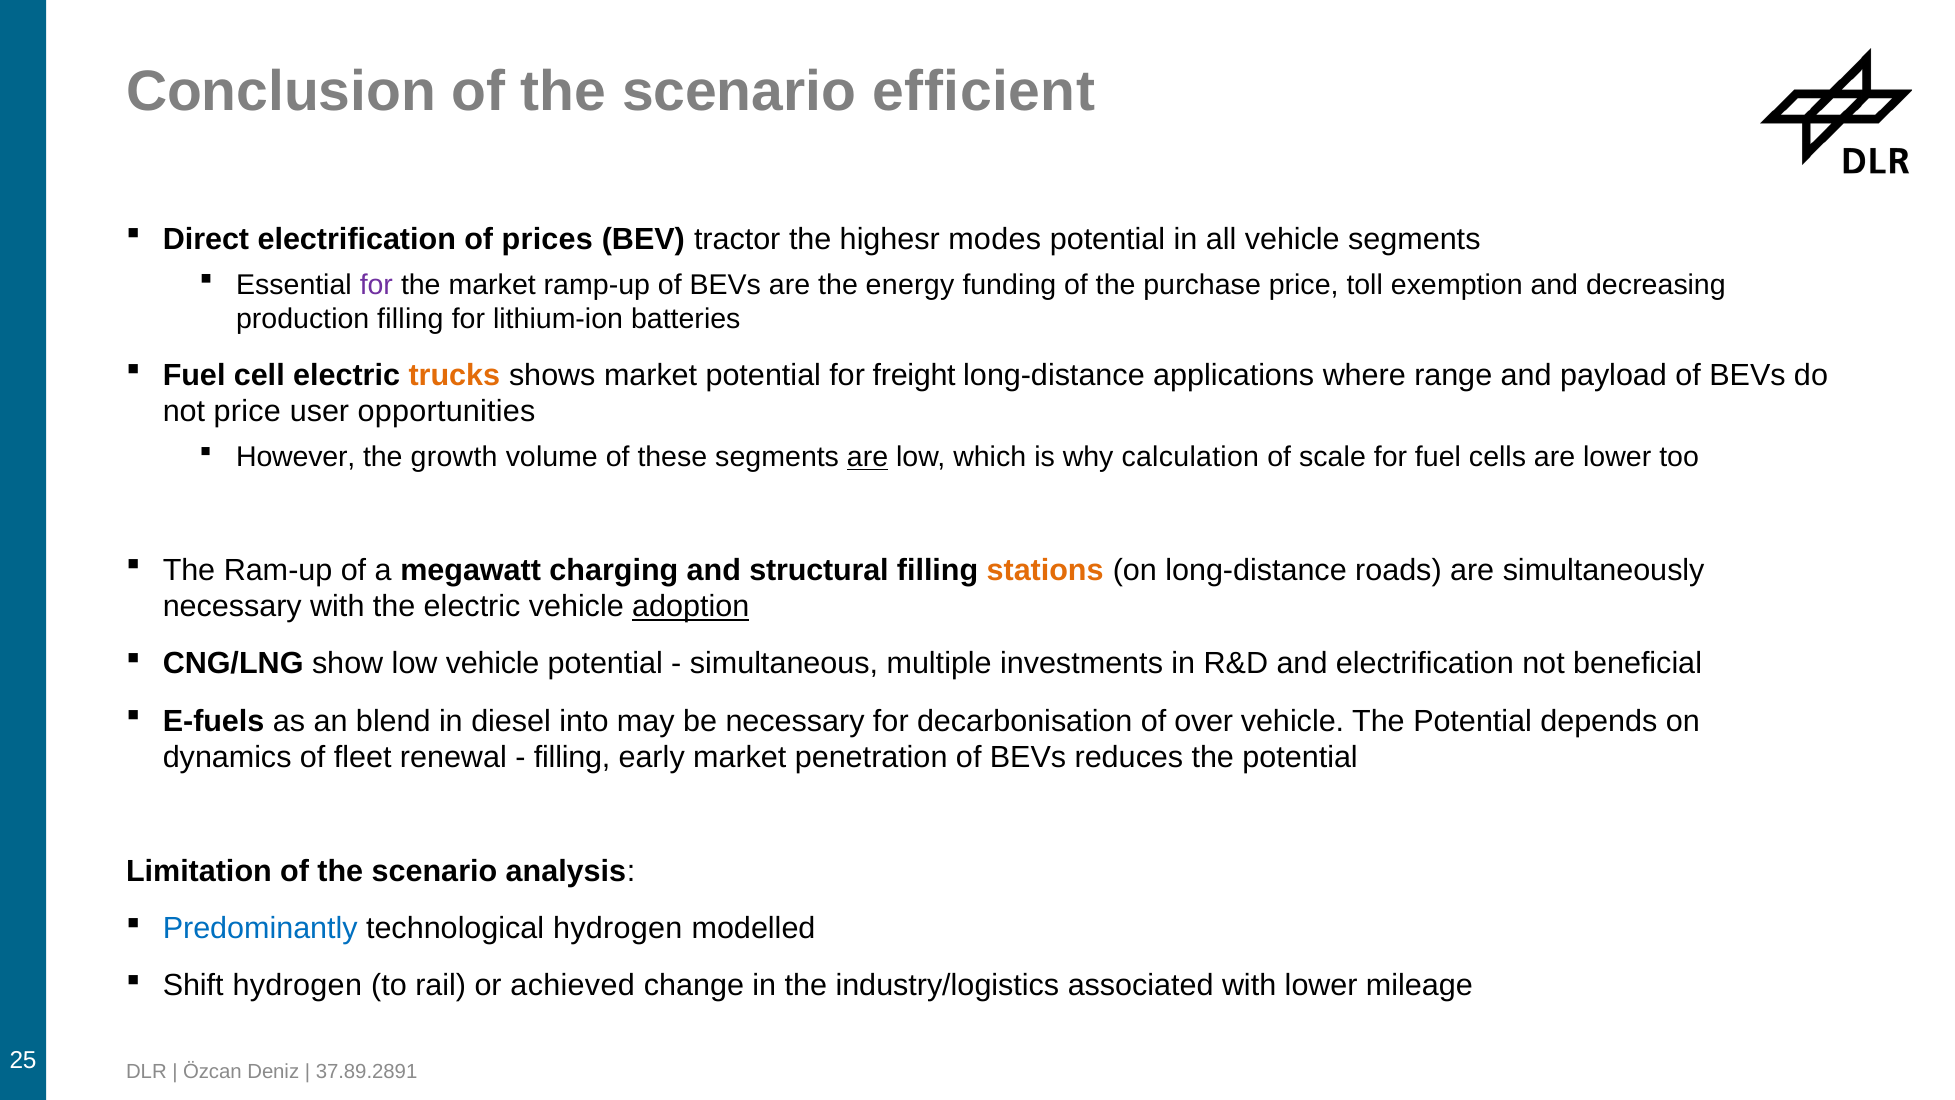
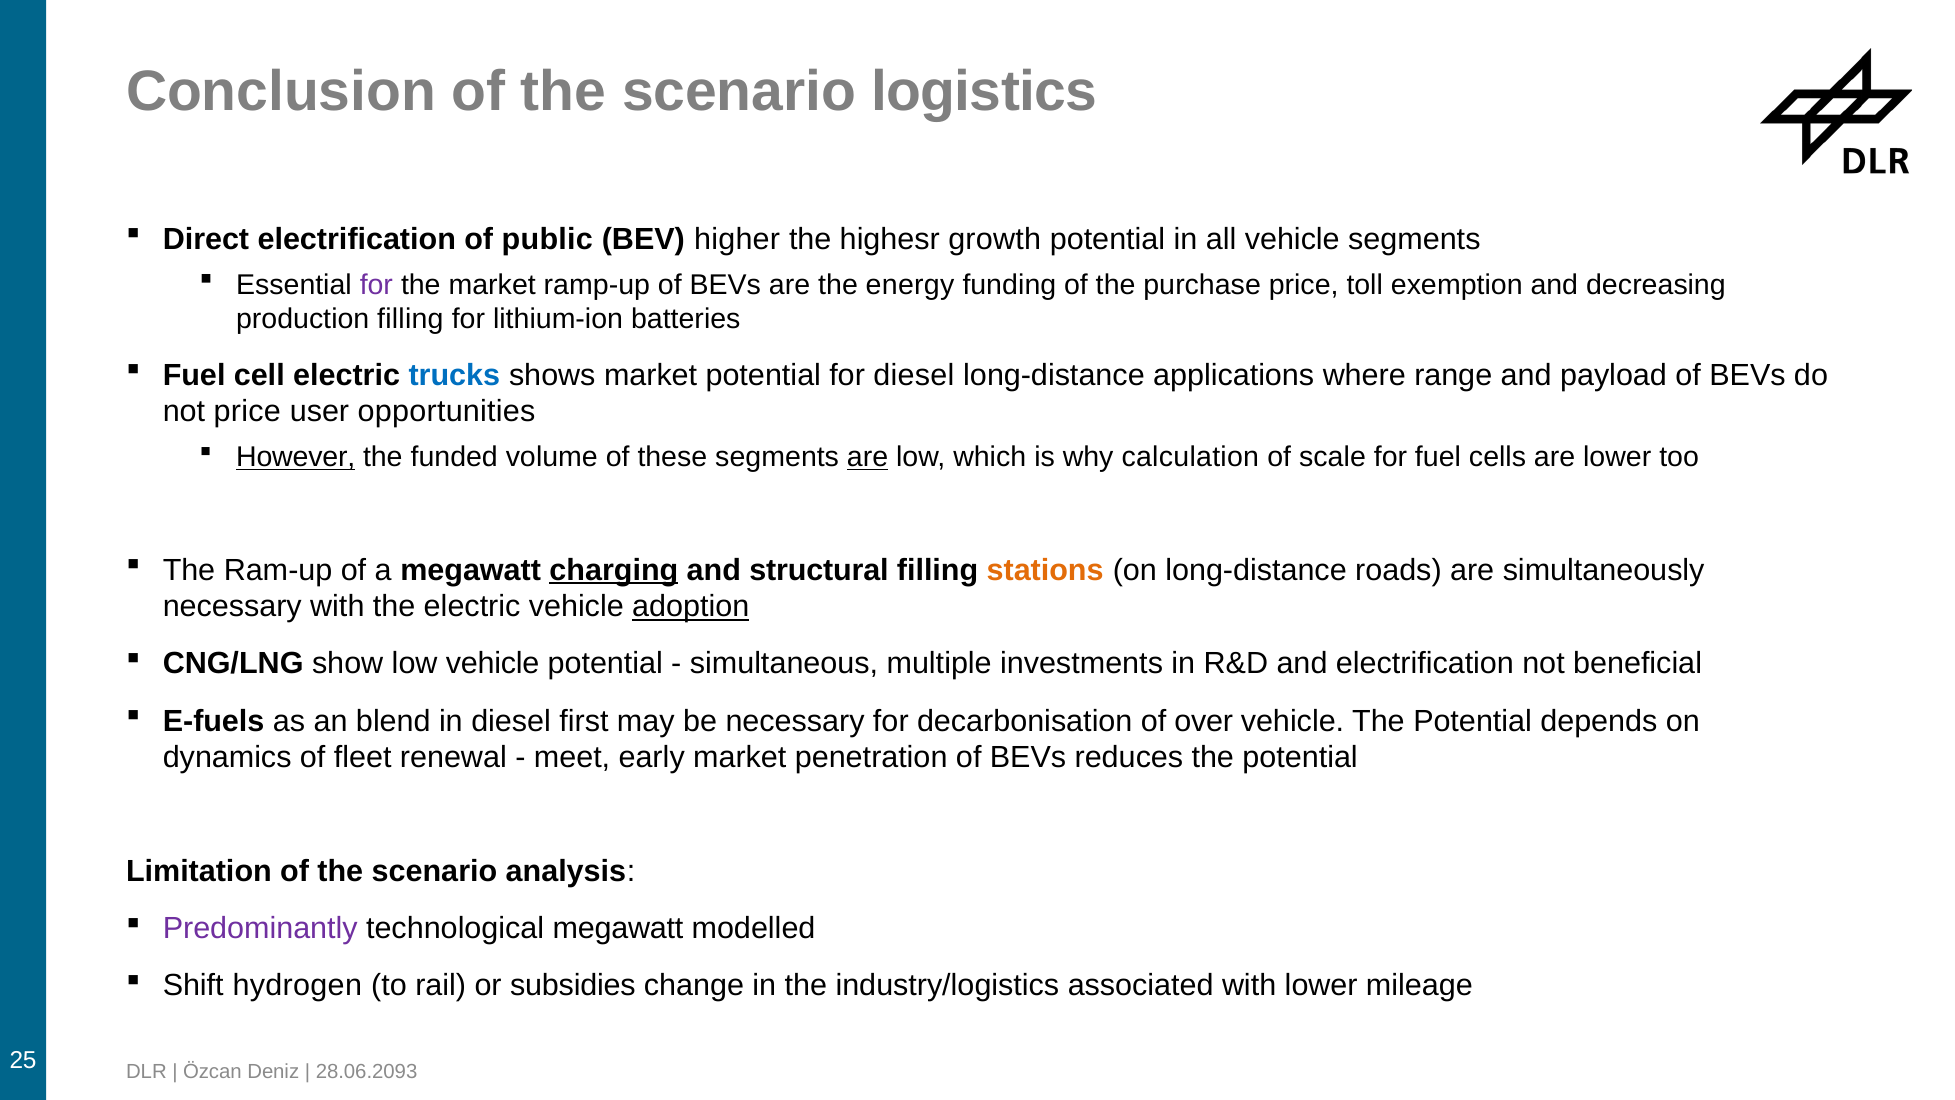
efficient: efficient -> logistics (984, 91)
prices: prices -> public (547, 239)
tractor: tractor -> higher (737, 239)
modes: modes -> growth (995, 239)
trucks colour: orange -> blue (454, 375)
for freight: freight -> diesel (914, 375)
However underline: none -> present (296, 457)
growth: growth -> funded (454, 457)
charging underline: none -> present (614, 570)
into: into -> first (584, 721)
filling: filling -> meet (572, 757)
Predominantly colour: blue -> purple (260, 928)
technological hydrogen: hydrogen -> megawatt (618, 928)
achieved: achieved -> subsidies (573, 986)
37.89.2891: 37.89.2891 -> 28.06.2093 (367, 1071)
